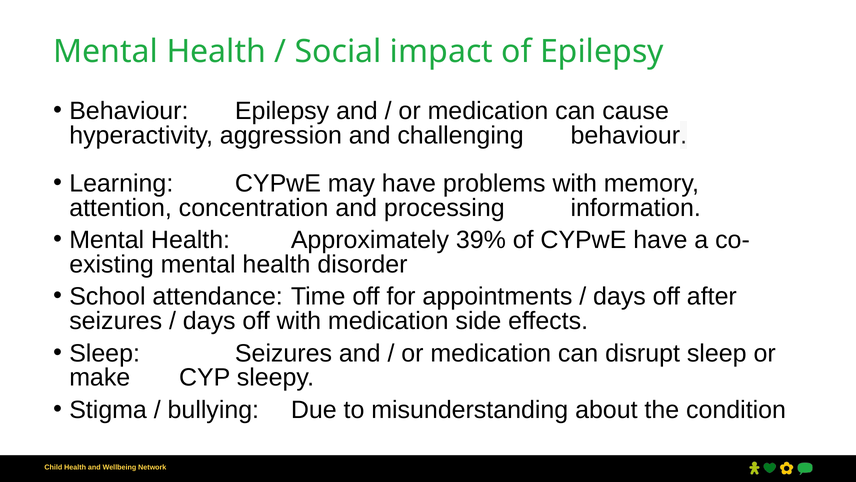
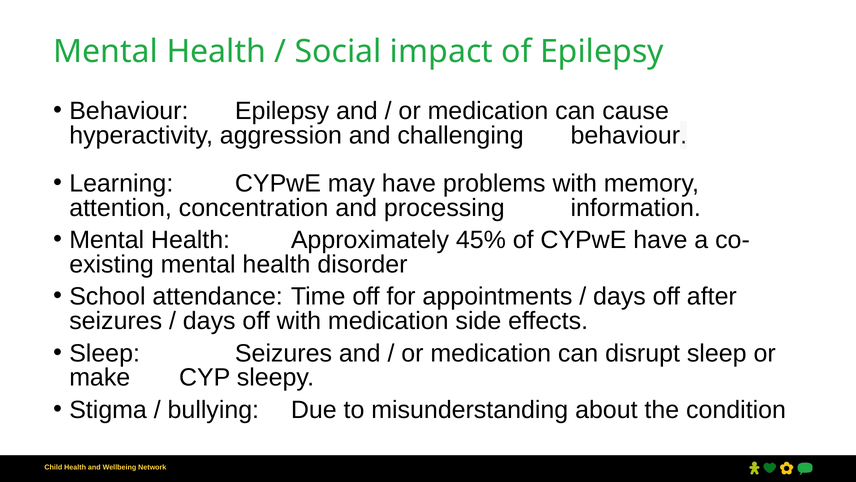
39%: 39% -> 45% (481, 240)
